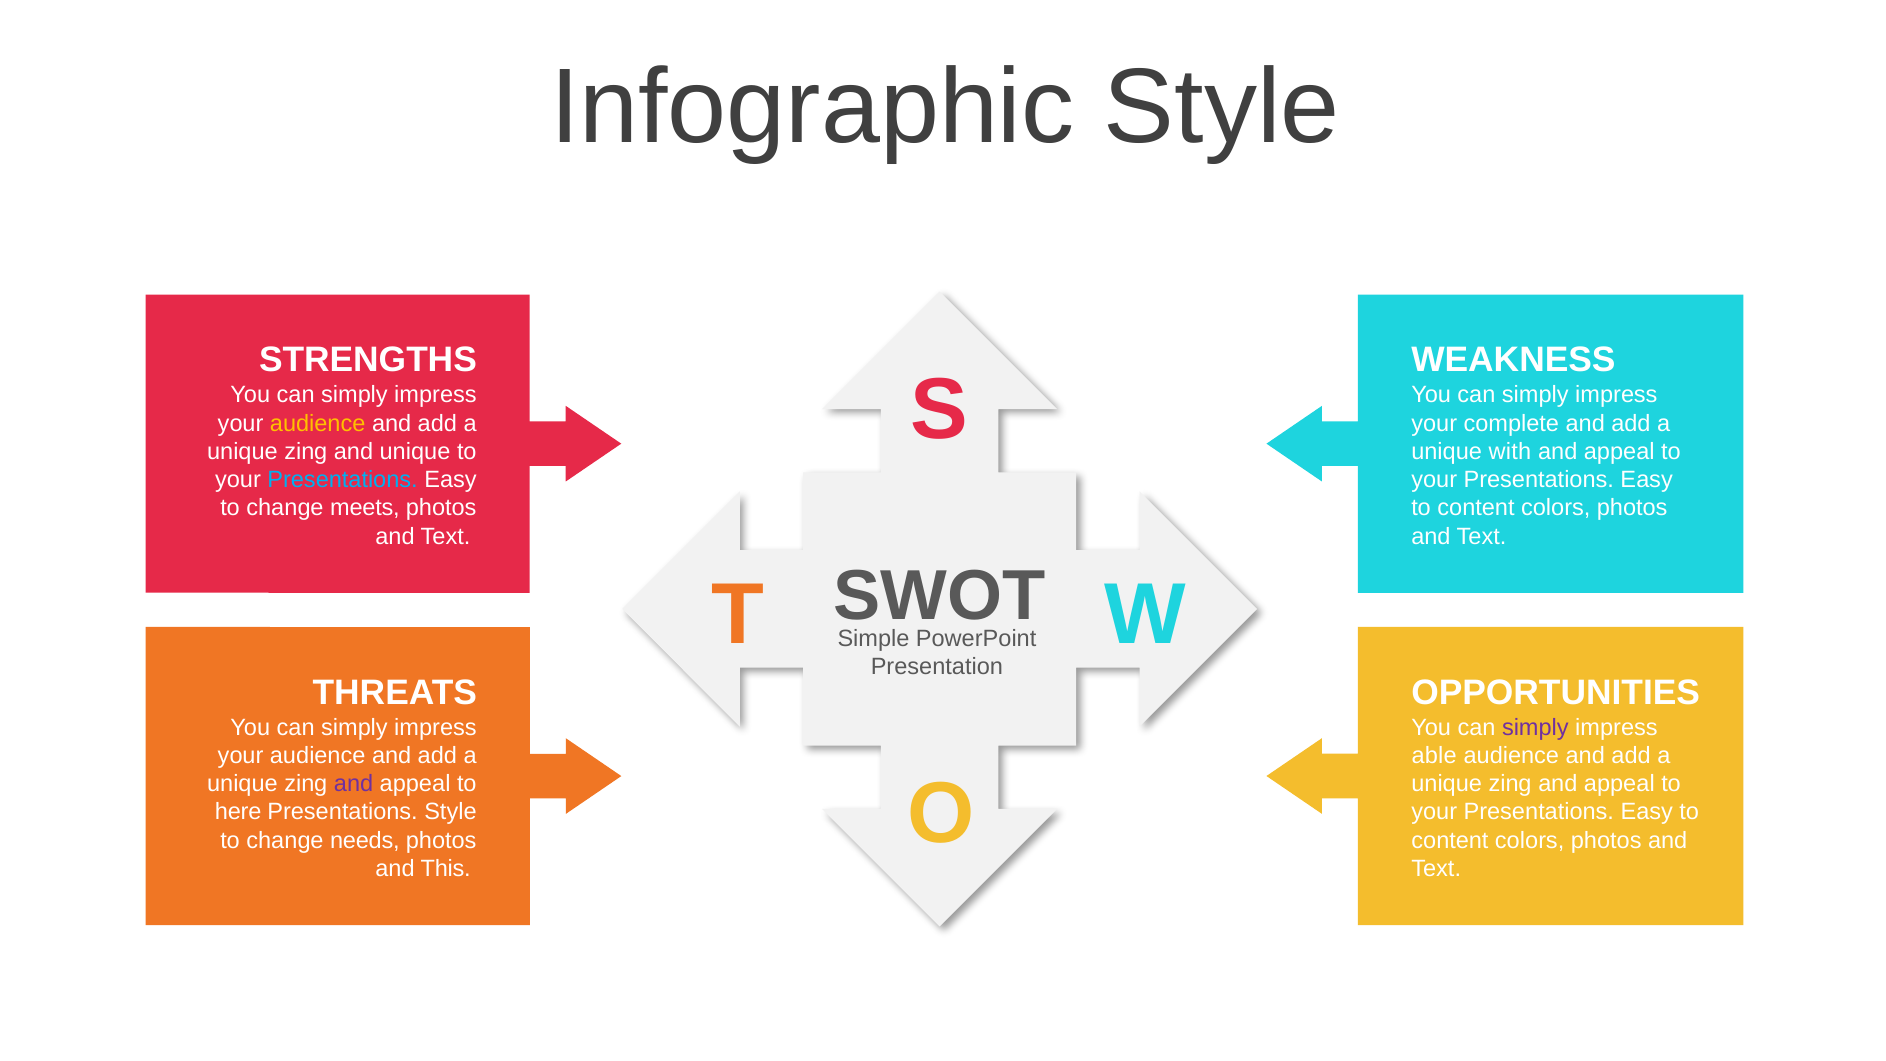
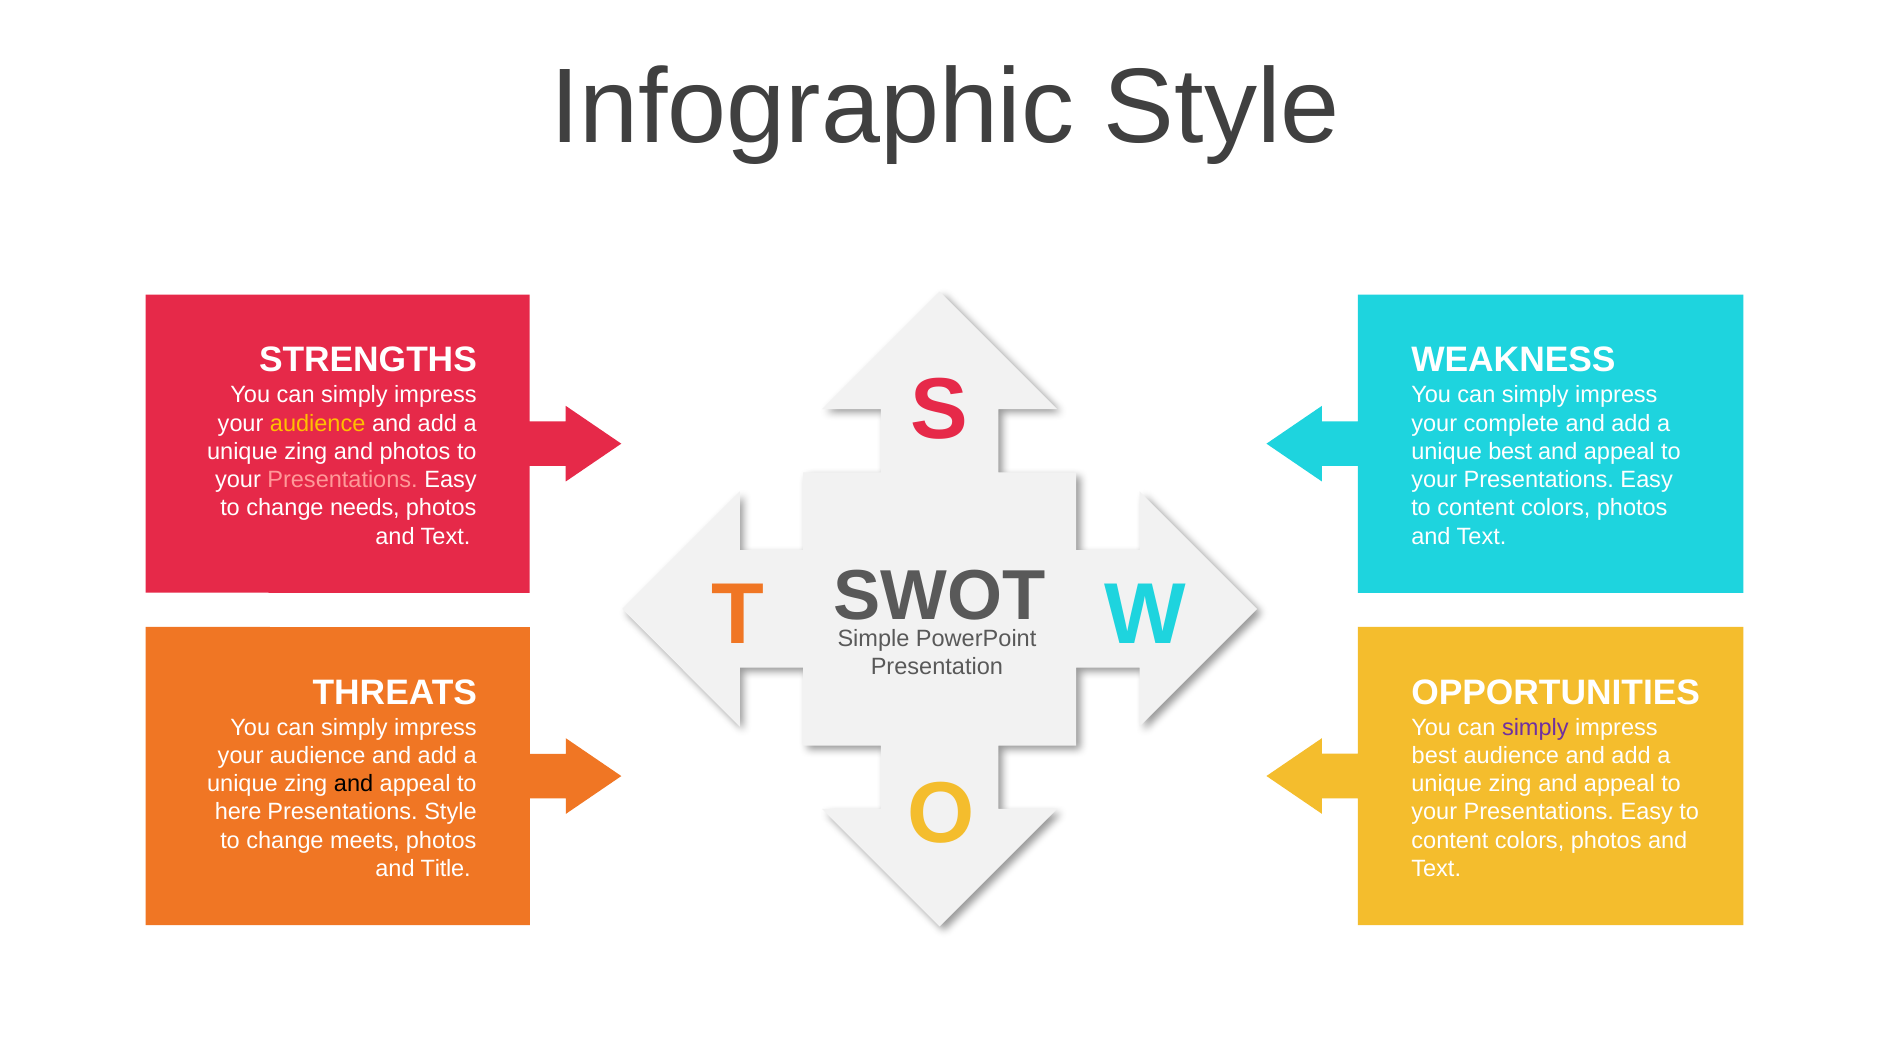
and unique: unique -> photos (415, 451)
unique with: with -> best (1510, 451)
Presentations colour: light blue -> pink (343, 480)
meets: meets -> needs (365, 508)
able: able -> best (1434, 755)
and colour: purple -> black (354, 784)
needs: needs -> meets (365, 840)
This: This -> Title (446, 869)
